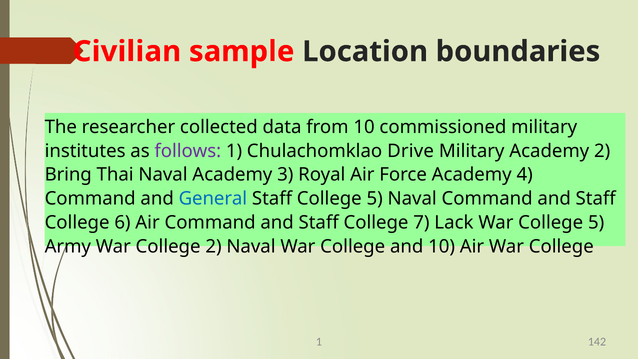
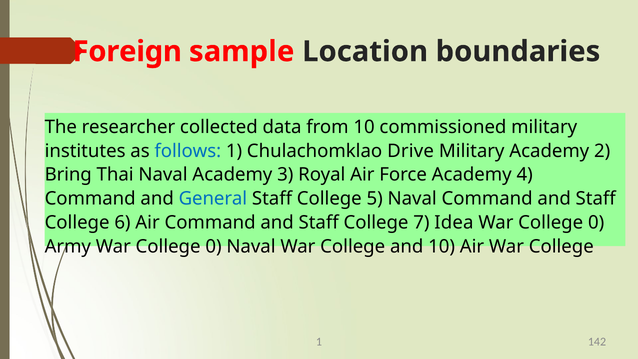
Civilian: Civilian -> Foreign (127, 51)
follows colour: purple -> blue (188, 151)
Lack: Lack -> Idea (454, 223)
5: 5 -> 0 (596, 223)
Army War College 2: 2 -> 0 (214, 246)
